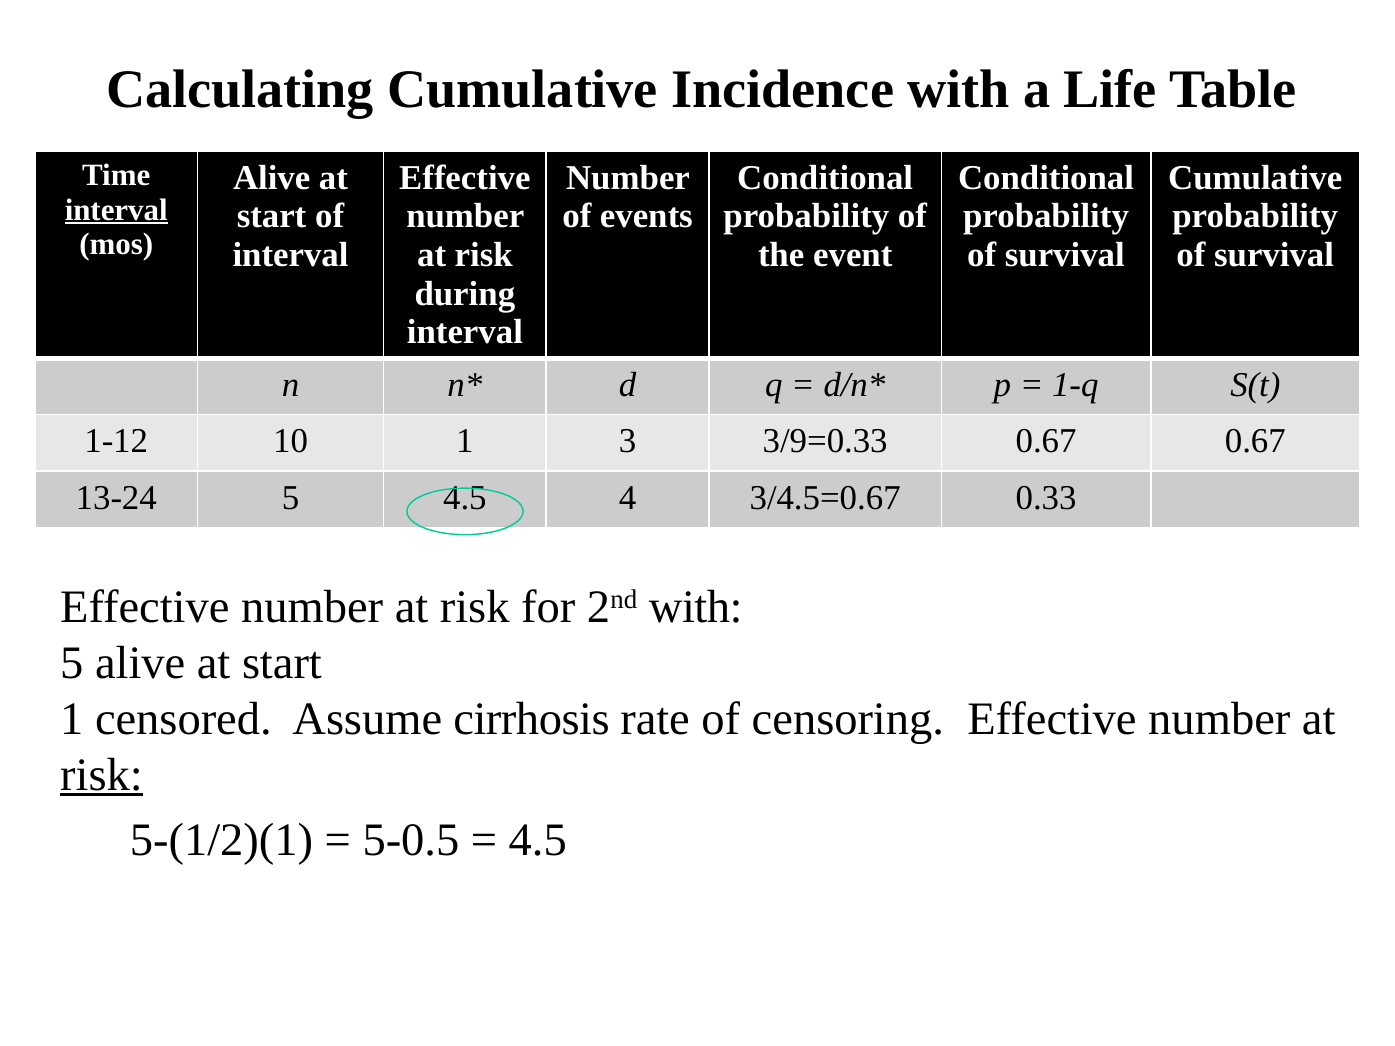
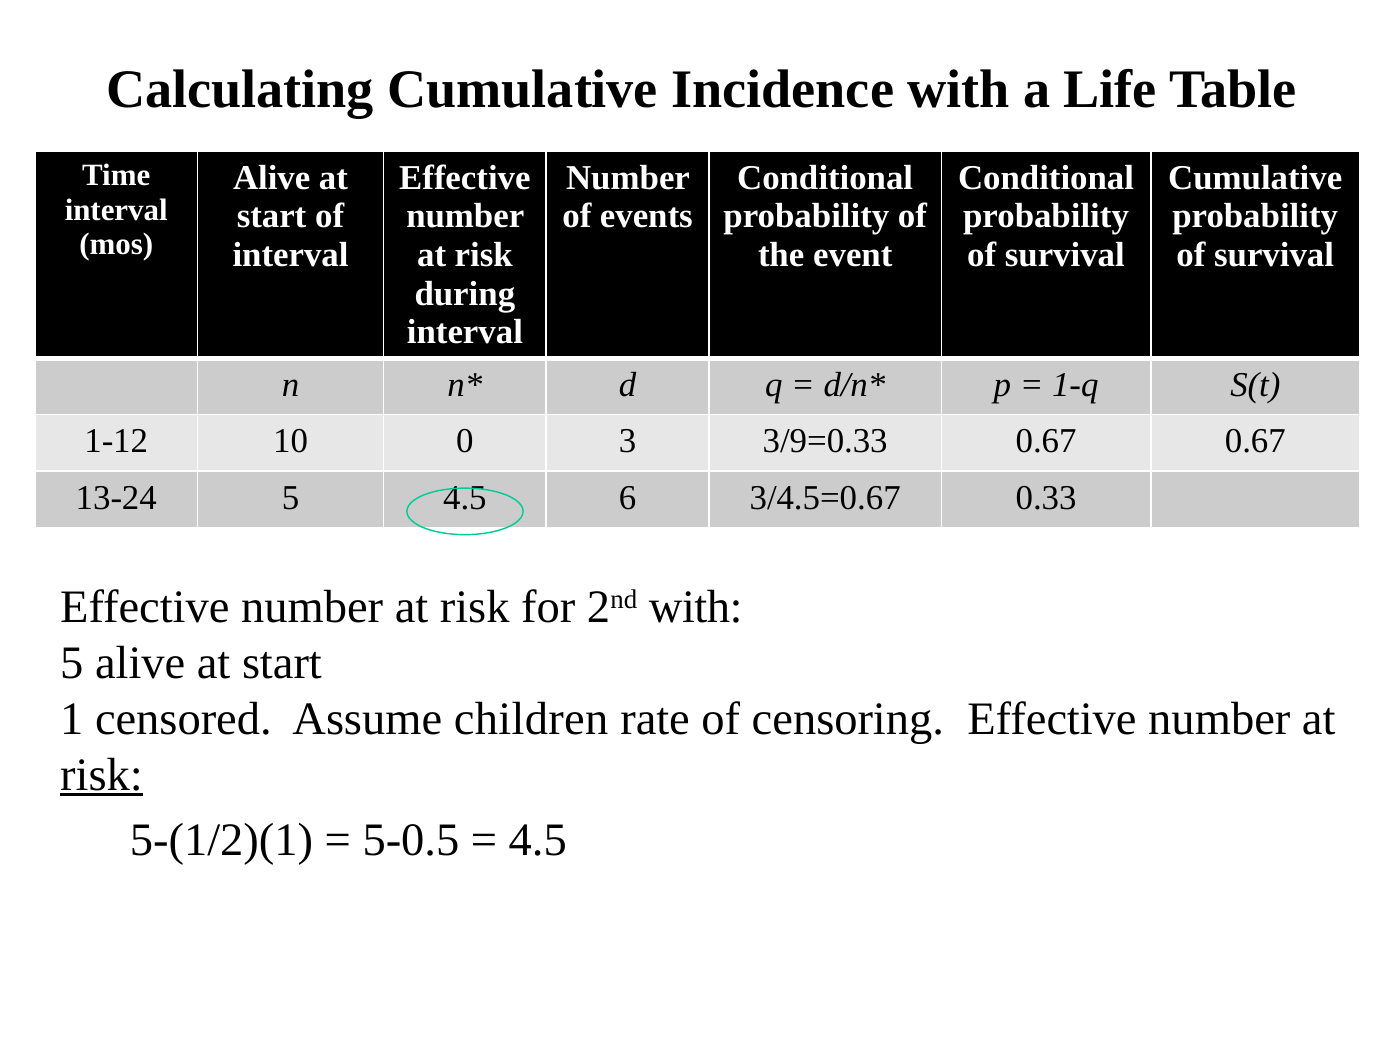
interval underline: present -> none (116, 210)
10 1: 1 -> 0 (465, 441)
4: 4 -> 6 (628, 498)
cirrhosis: cirrhosis -> children (531, 719)
